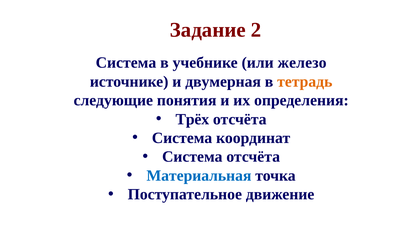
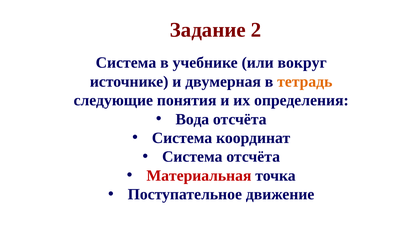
железо: железо -> вокруг (302, 63)
Трёх: Трёх -> Вода (192, 119)
Материальная colour: blue -> red (199, 176)
